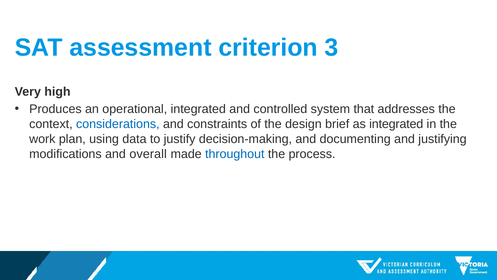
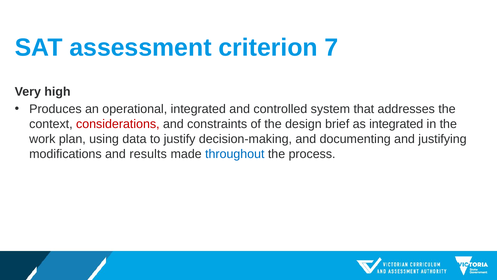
3: 3 -> 7 (332, 47)
considerations colour: blue -> red (118, 124)
overall: overall -> results (148, 154)
